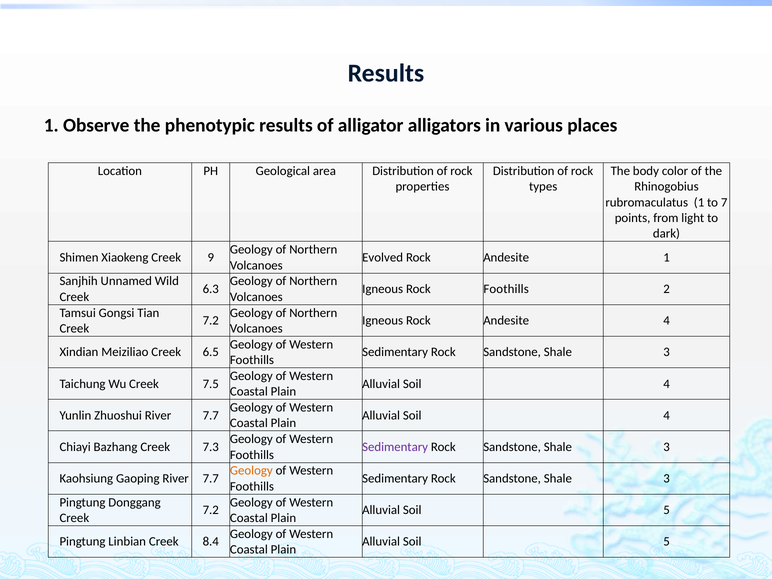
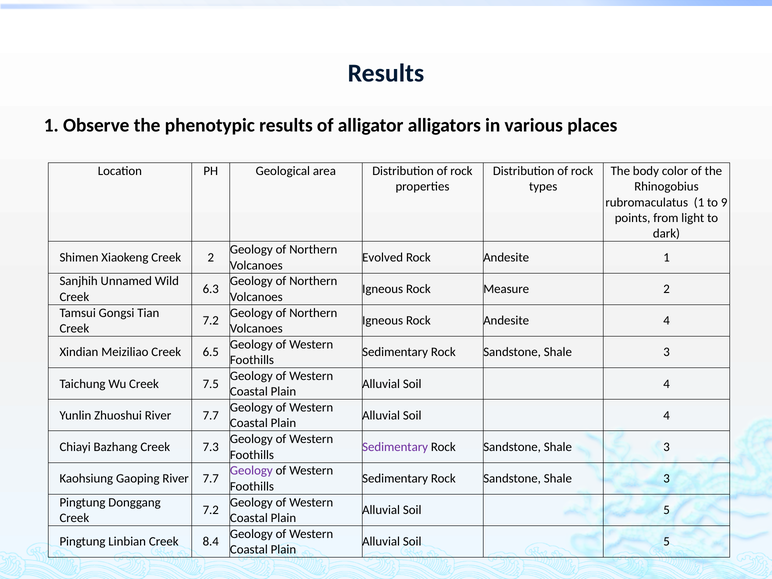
7: 7 -> 9 (724, 202)
Creek 9: 9 -> 2 (211, 257)
Rock Foothills: Foothills -> Measure (506, 289)
Geology colour: orange -> purple (251, 471)
